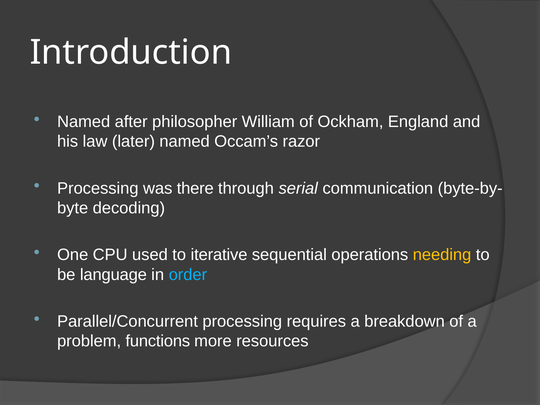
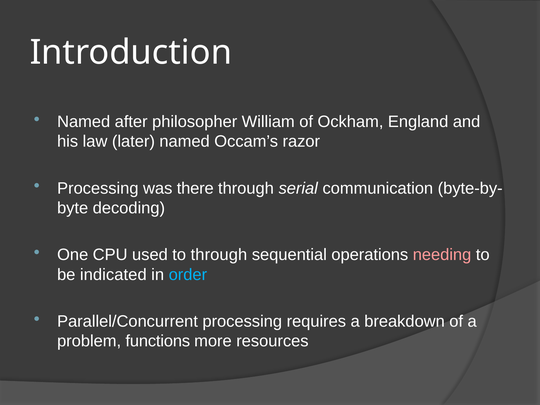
to iterative: iterative -> through (219, 255)
needing colour: yellow -> pink (442, 255)
language: language -> indicated (113, 275)
